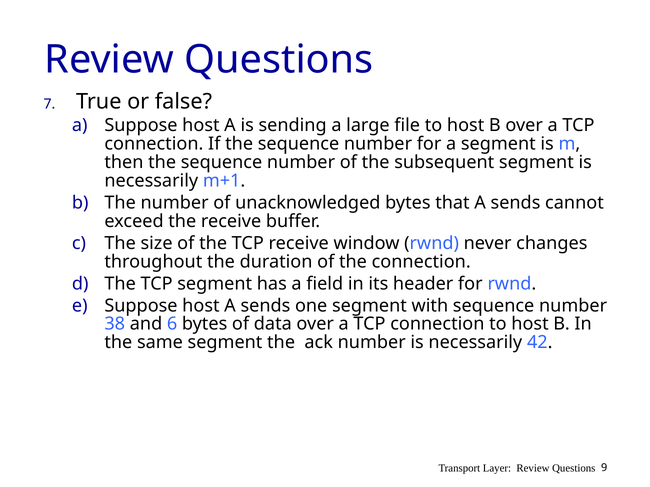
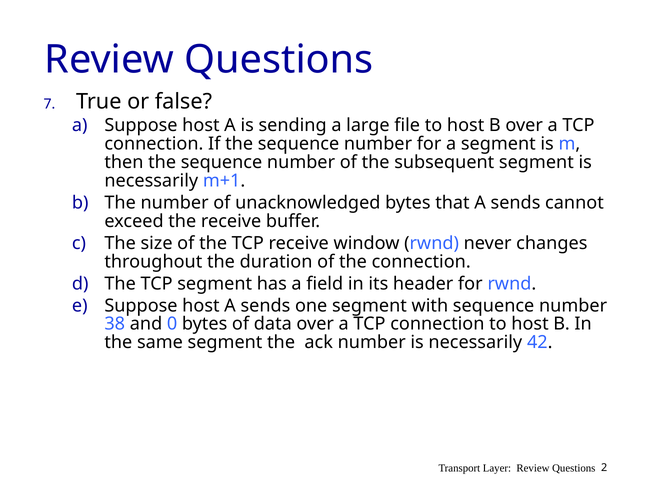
6: 6 -> 0 (172, 324)
9: 9 -> 2 (604, 468)
